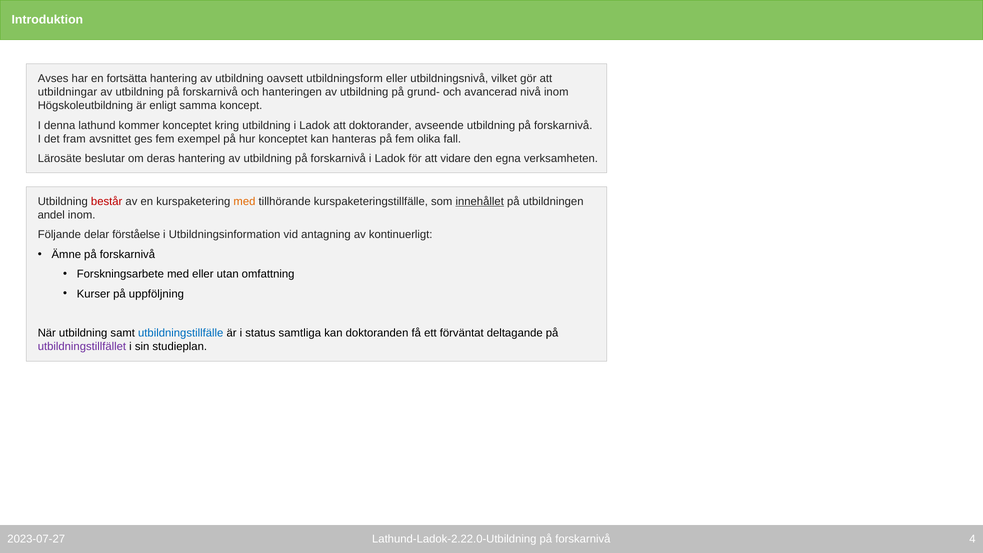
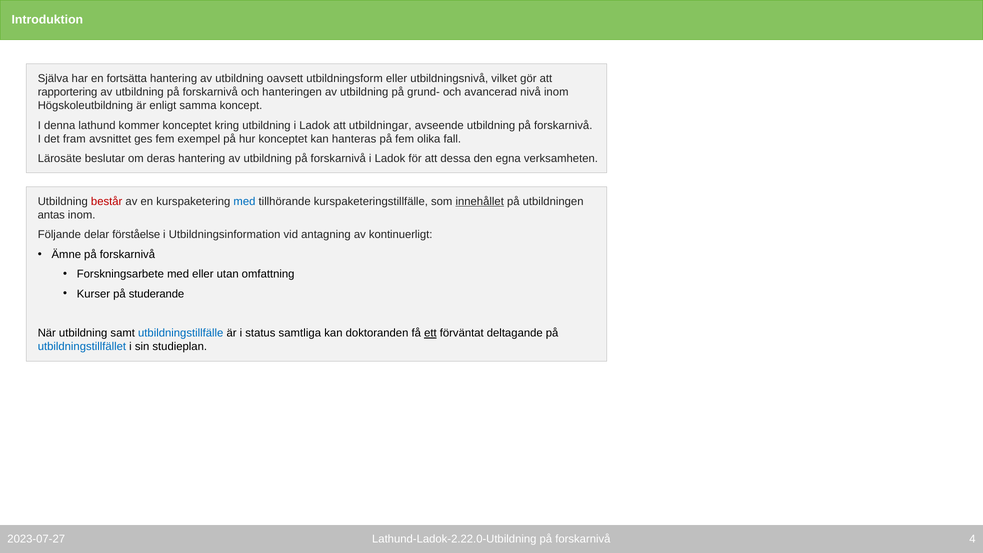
Avses: Avses -> Själva (53, 79)
utbildningar: utbildningar -> rapportering (68, 92)
doktorander: doktorander -> utbildningar (380, 125)
vidare: vidare -> dessa (456, 159)
med colour: orange -> blue (244, 202)
andel: andel -> antas (51, 215)
uppföljning: uppföljning -> studerande (157, 294)
ett underline: none -> present (430, 333)
utbildningstillfället colour: purple -> blue (82, 347)
